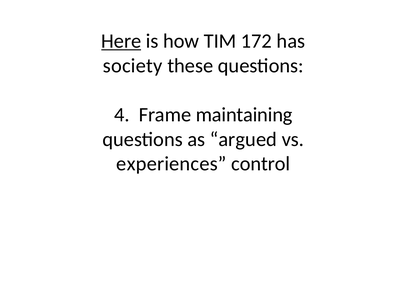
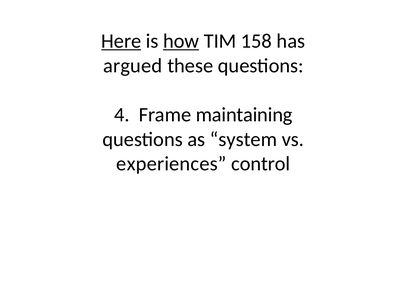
how underline: none -> present (181, 41)
172: 172 -> 158 (256, 41)
society: society -> argued (133, 66)
argued: argued -> system (243, 139)
